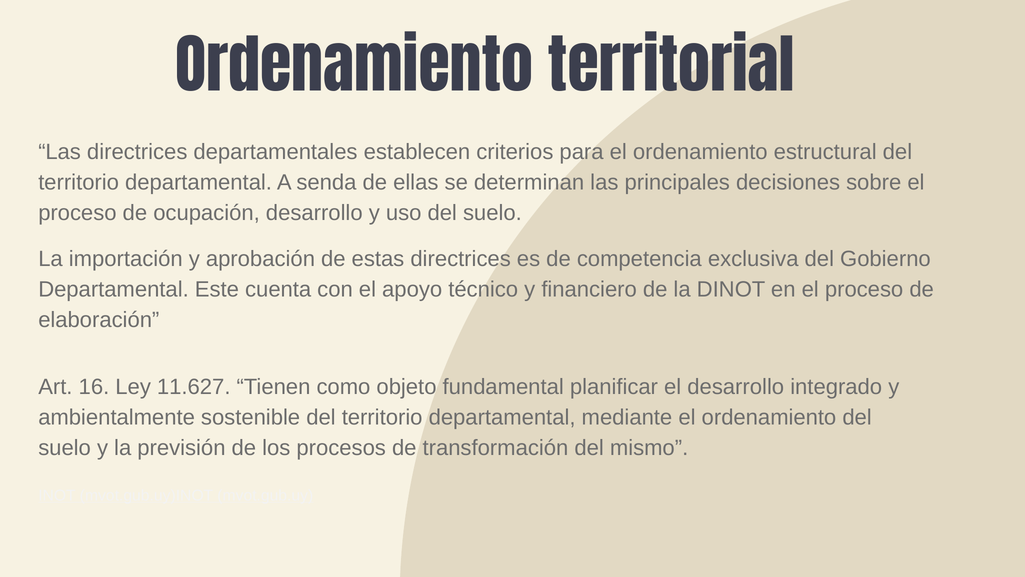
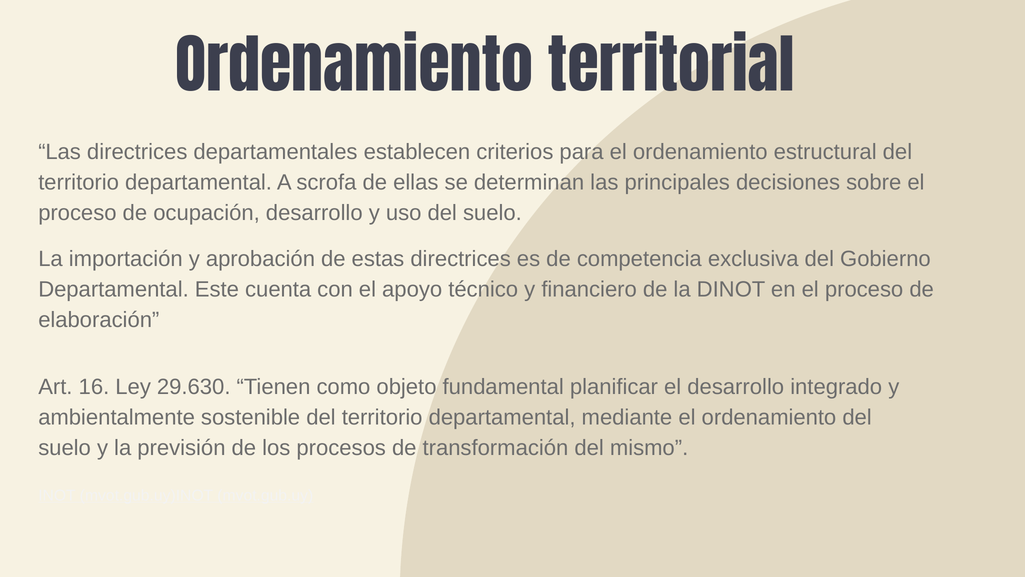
senda: senda -> scrofa (326, 183)
11.627: 11.627 -> 29.630 (194, 387)
